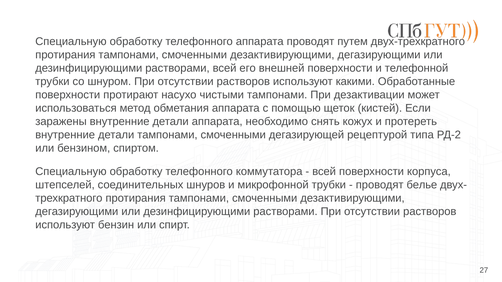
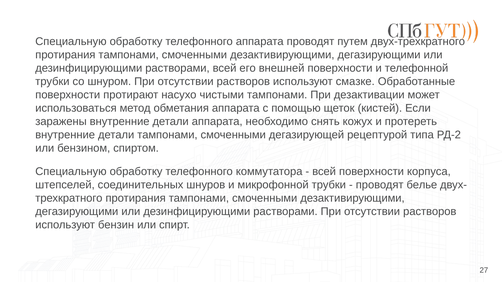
какими: какими -> смазке (355, 82)
